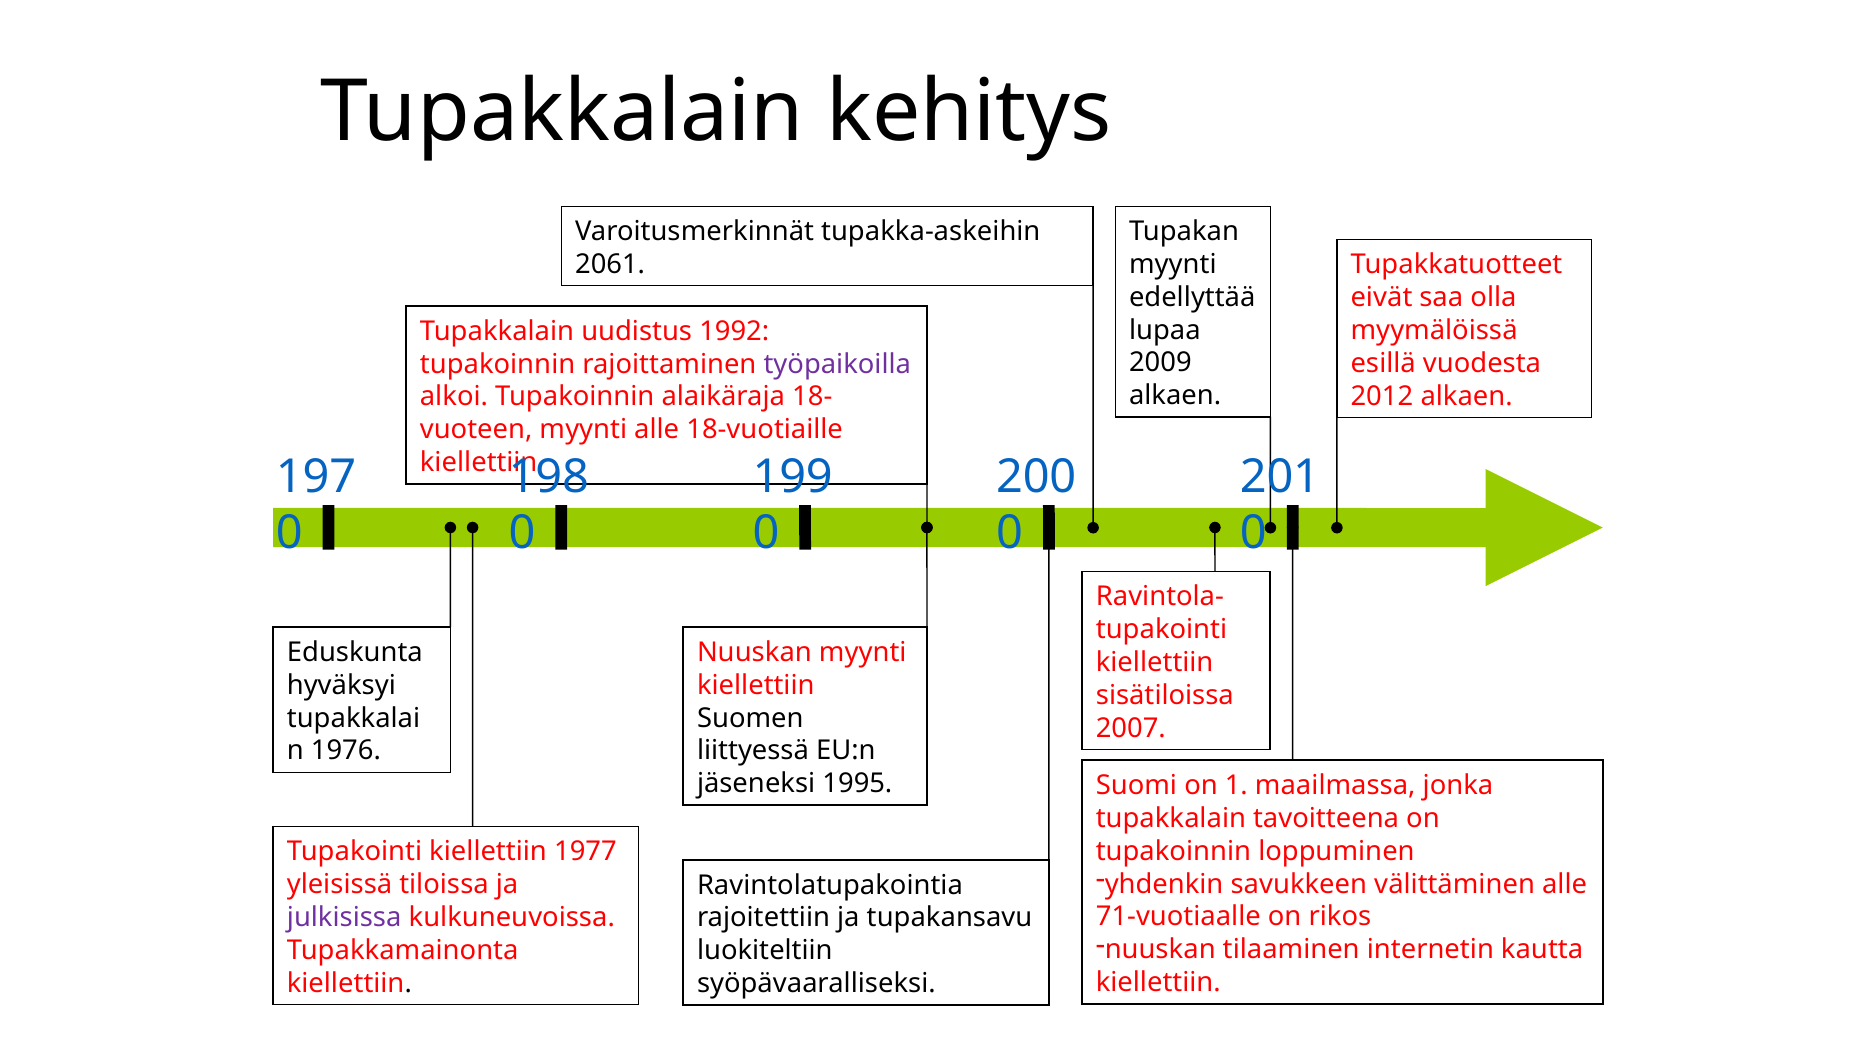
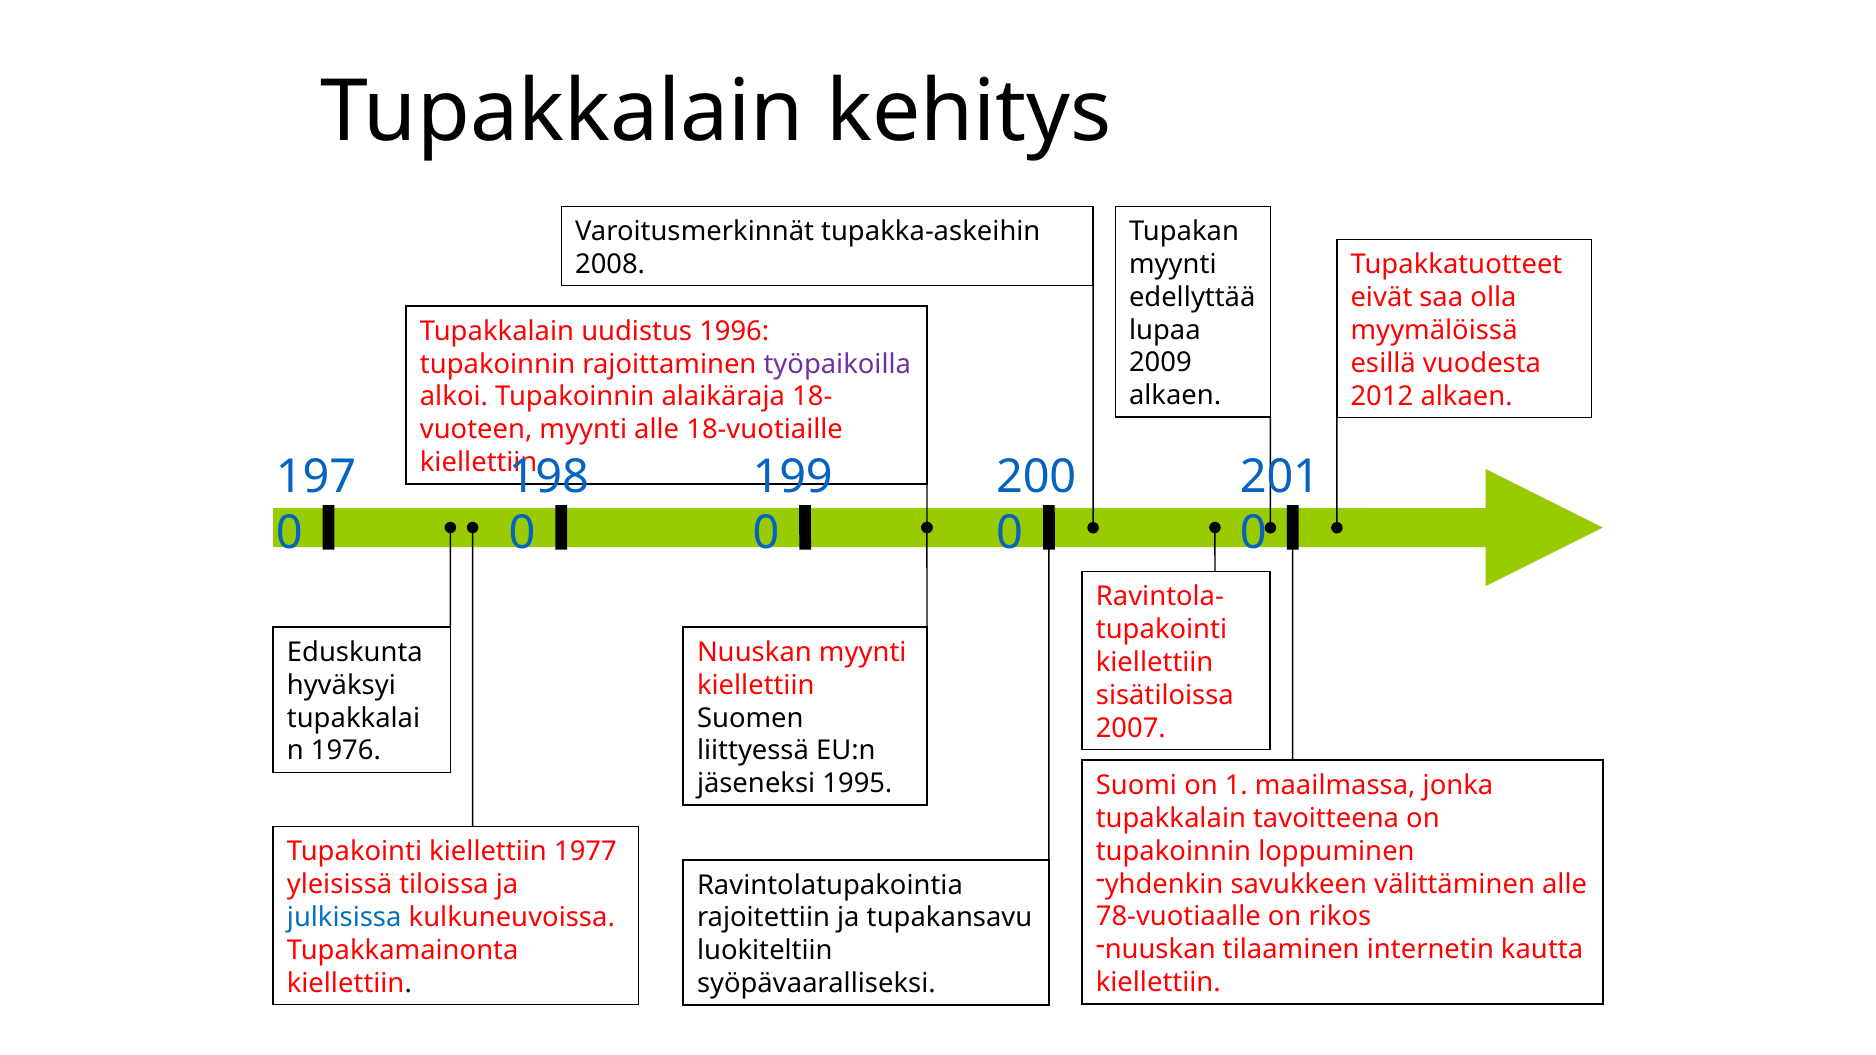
2061: 2061 -> 2008 (610, 264)
1992: 1992 -> 1996 (734, 331)
71-vuotiaalle: 71-vuotiaalle -> 78-vuotiaalle (1178, 917)
julkisissa colour: purple -> blue (344, 918)
